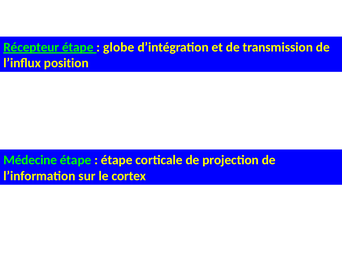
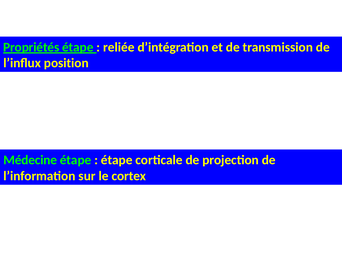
Récepteur: Récepteur -> Propriétés (31, 47)
globe: globe -> reliée (119, 47)
